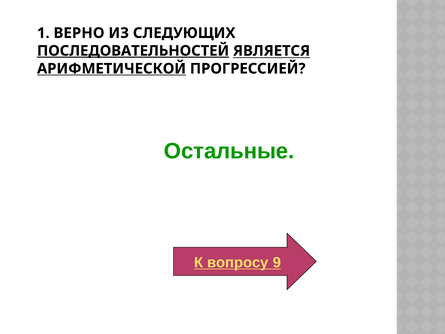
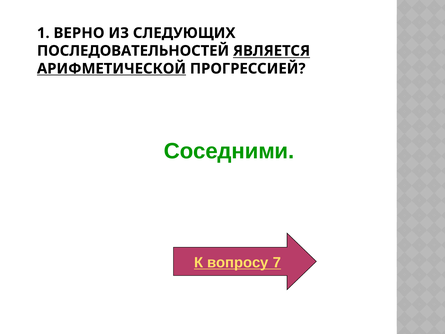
ПОСЛЕДОВАТЕЛЬНОСТЕЙ underline: present -> none (133, 51)
Остальные: Остальные -> Соседними (229, 151)
9: 9 -> 7 (277, 262)
